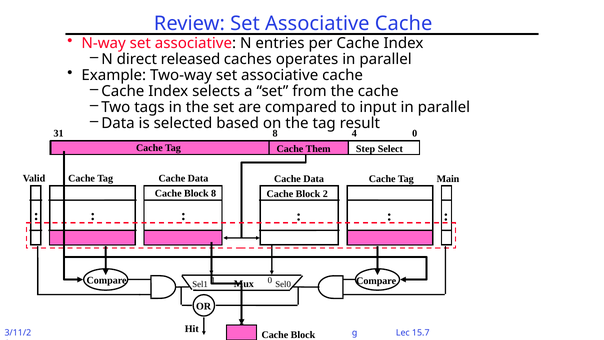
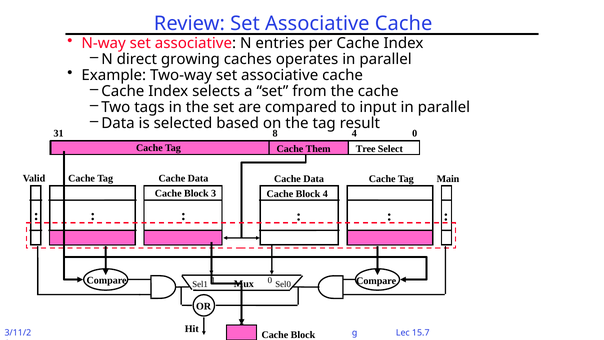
released: released -> growing (190, 59)
Step: Step -> Tree (366, 149)
Block 8: 8 -> 3 (214, 194)
2: 2 -> 4 (325, 194)
